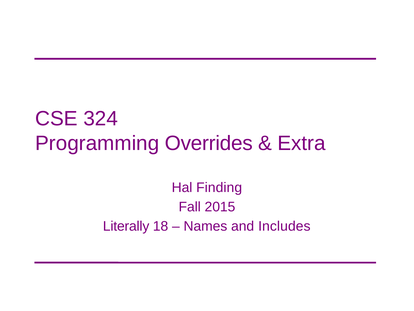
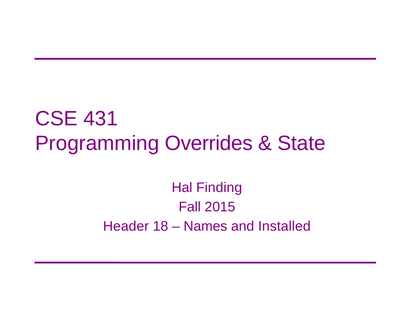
324: 324 -> 431 (101, 118)
Extra: Extra -> State (302, 143)
Literally: Literally -> Header (126, 226)
Includes: Includes -> Installed (284, 226)
